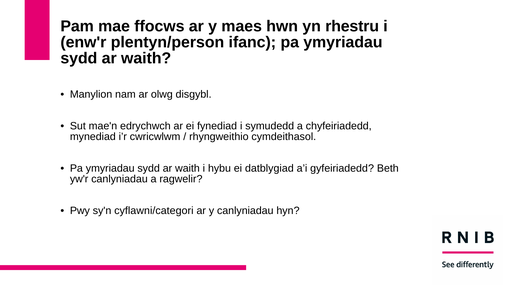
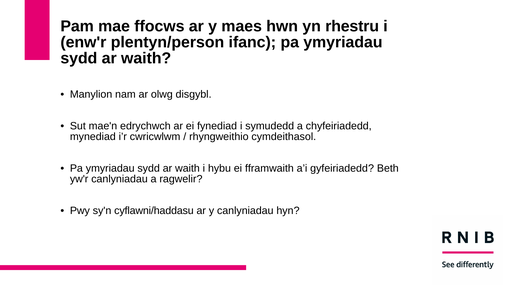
datblygiad: datblygiad -> fframwaith (269, 169)
cyflawni/categori: cyflawni/categori -> cyflawni/haddasu (154, 211)
